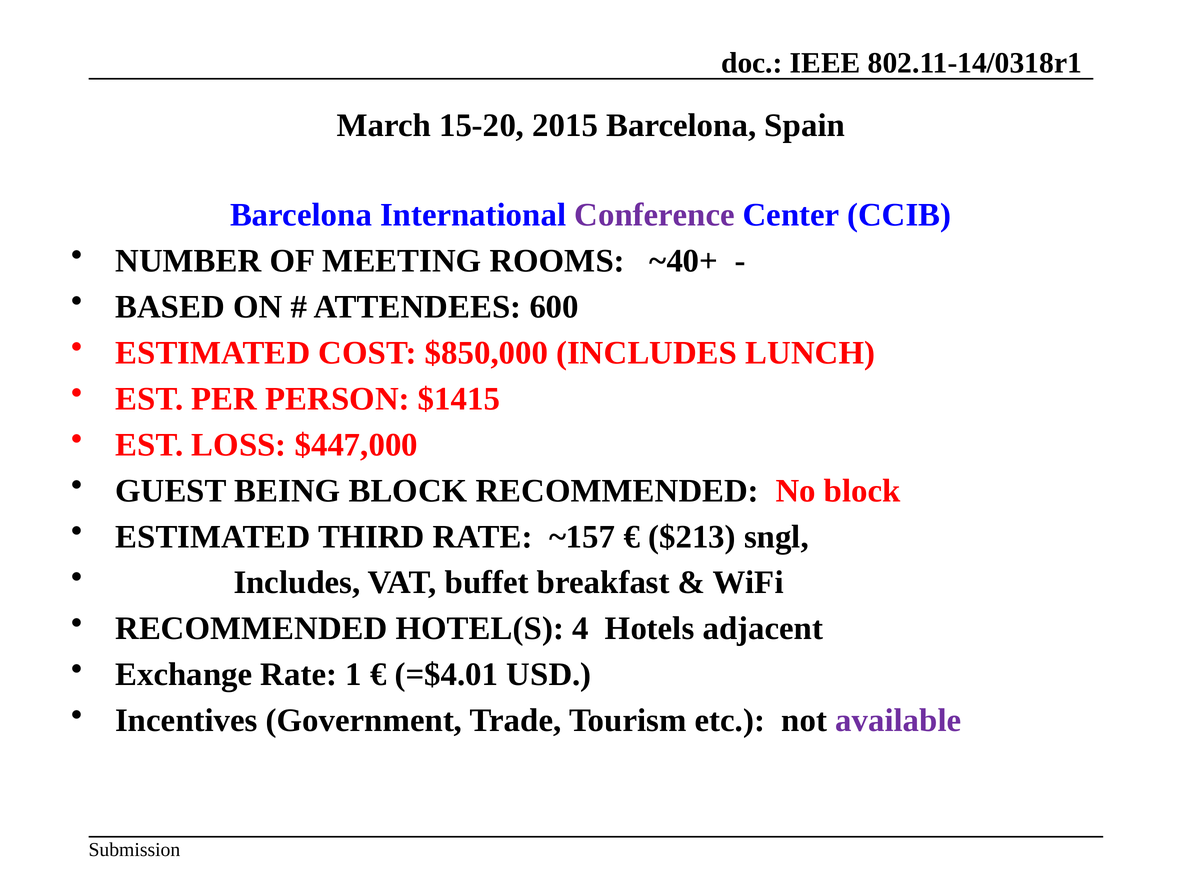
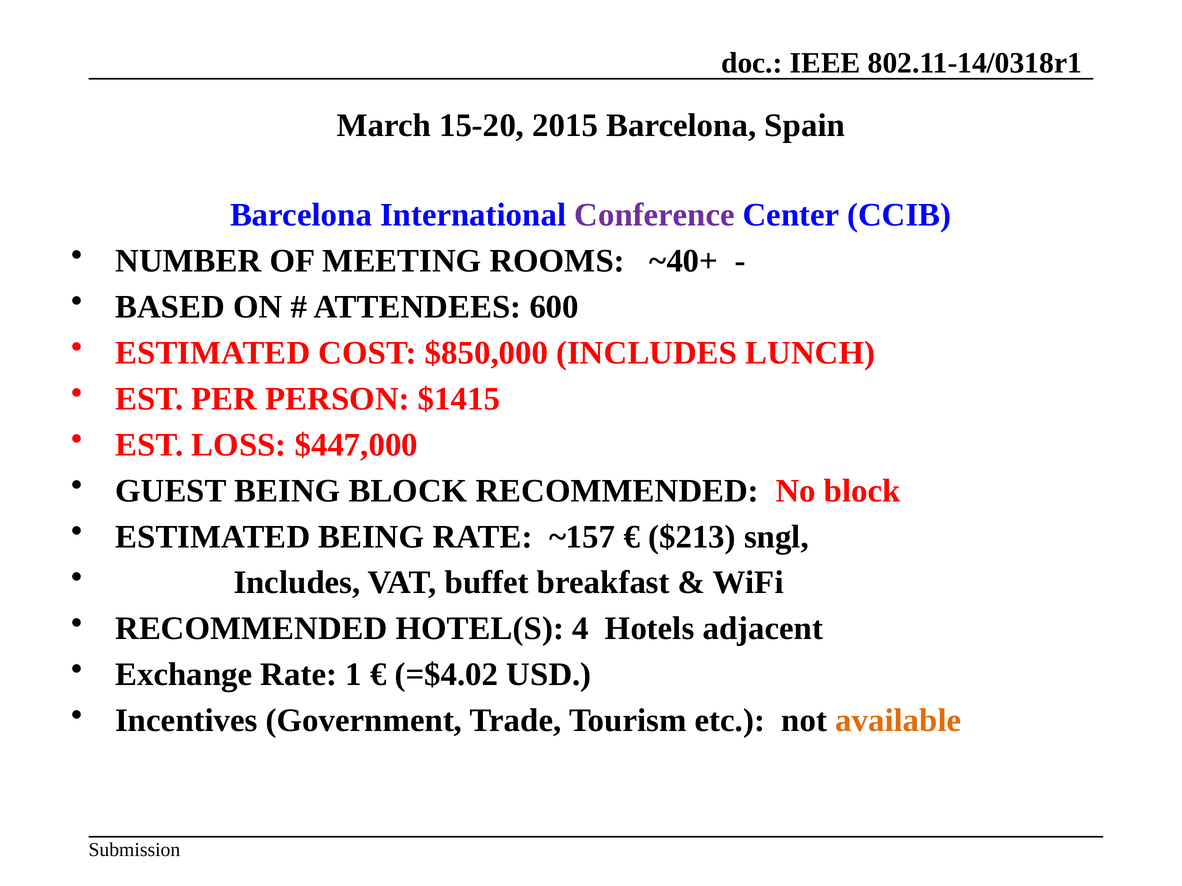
ESTIMATED THIRD: THIRD -> BEING (371, 537)
=$4.01: =$4.01 -> =$4.02 (446, 675)
available colour: purple -> orange (898, 721)
